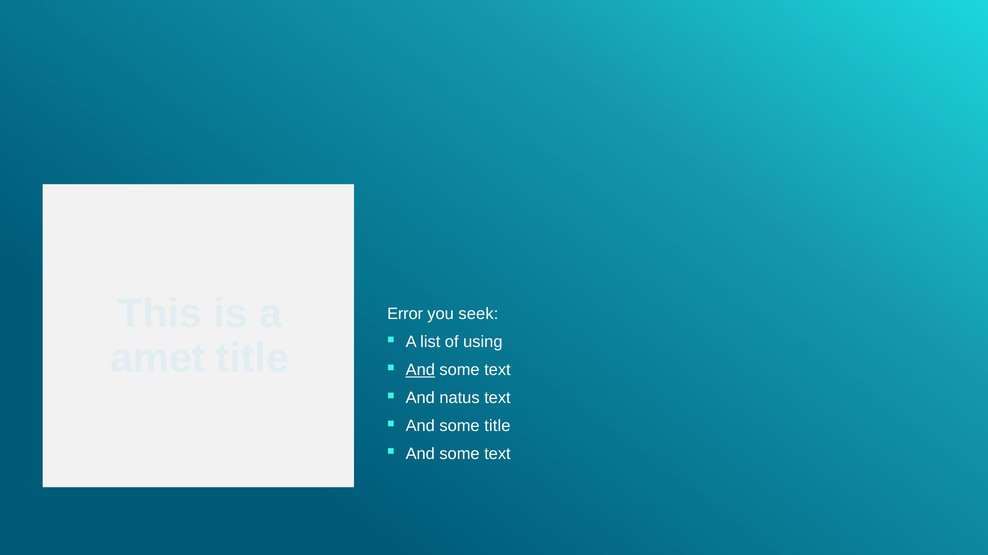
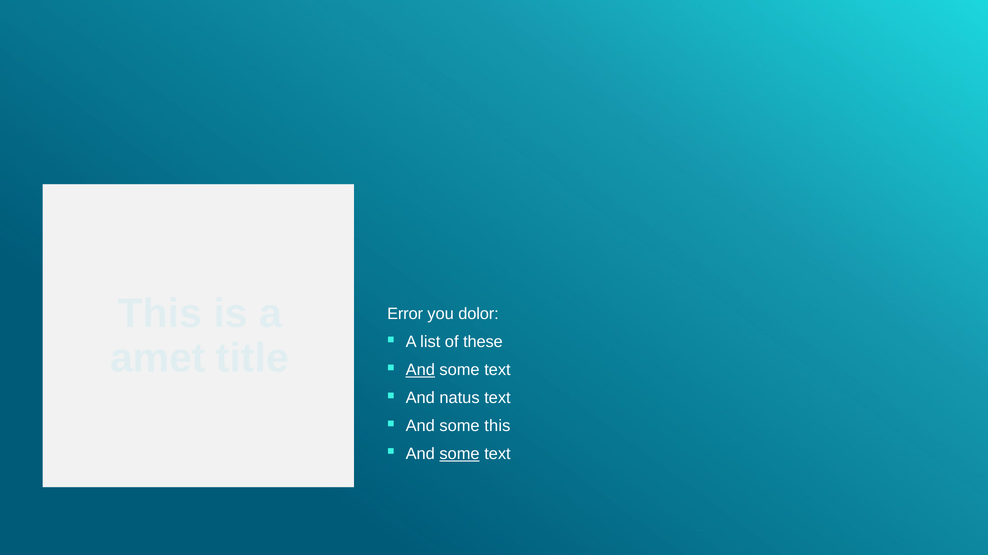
seek: seek -> dolor (479, 314)
using: using -> these (483, 342)
some title: title -> this (497, 426)
some underline: none -> present (460, 454)
